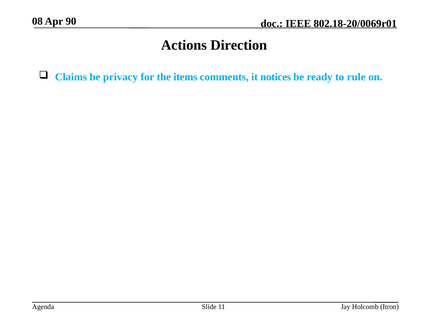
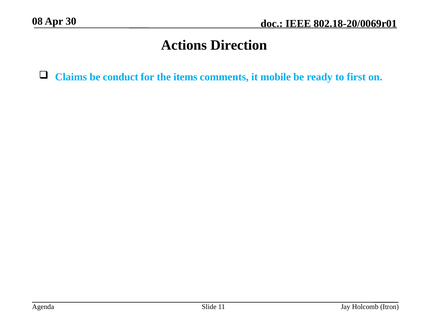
90: 90 -> 30 (71, 21)
privacy: privacy -> conduct (121, 77)
notices: notices -> mobile (276, 77)
rule: rule -> first (356, 77)
